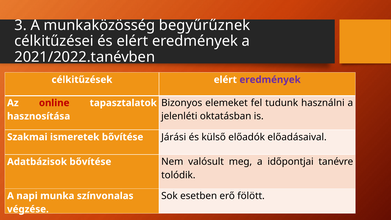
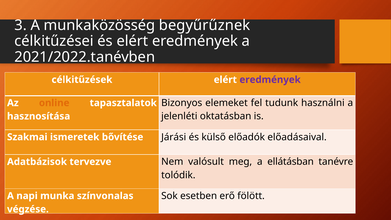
online colour: red -> orange (54, 103)
Adatbázisok bővítése: bővítése -> tervezve (90, 162)
időpontjai: időpontjai -> ellátásban (291, 162)
